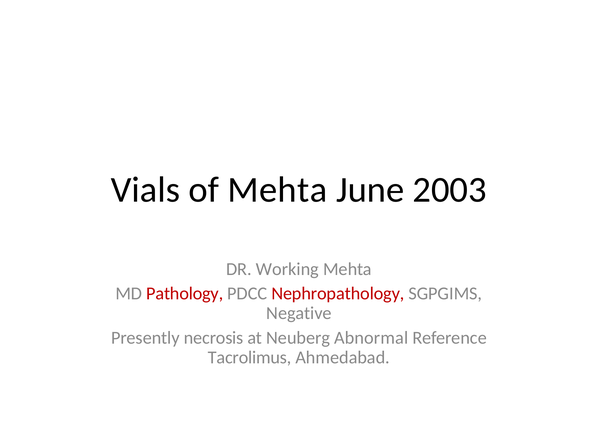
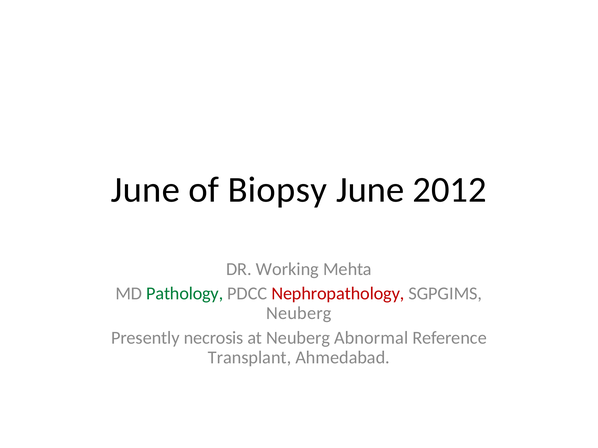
Vials: Vials -> June (145, 190)
of Mehta: Mehta -> Biopsy (277, 190)
2003: 2003 -> 2012 (450, 190)
Pathology colour: red -> green (185, 294)
Negative: Negative -> Neuberg (299, 314)
Tacrolimus: Tacrolimus -> Transplant (250, 358)
